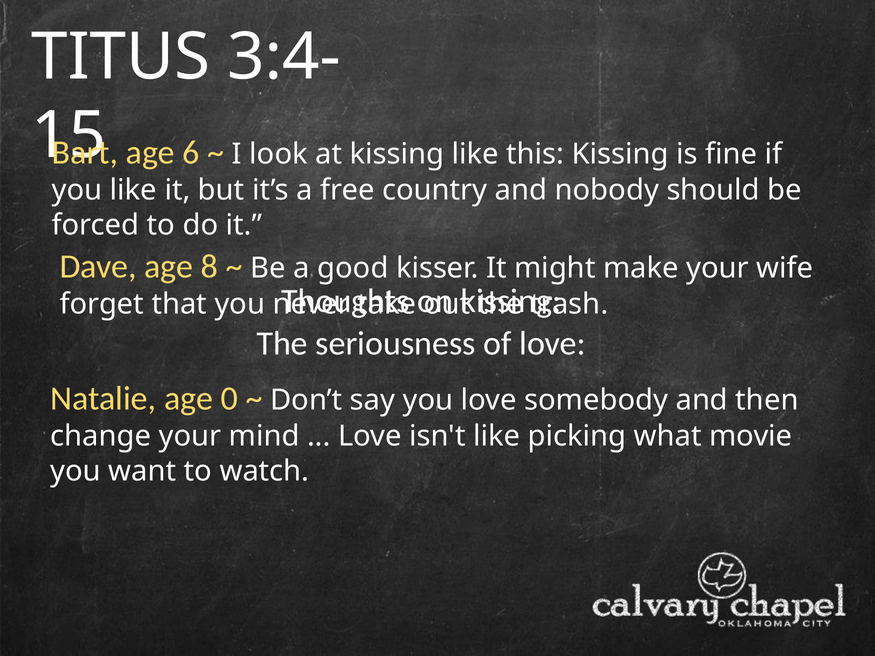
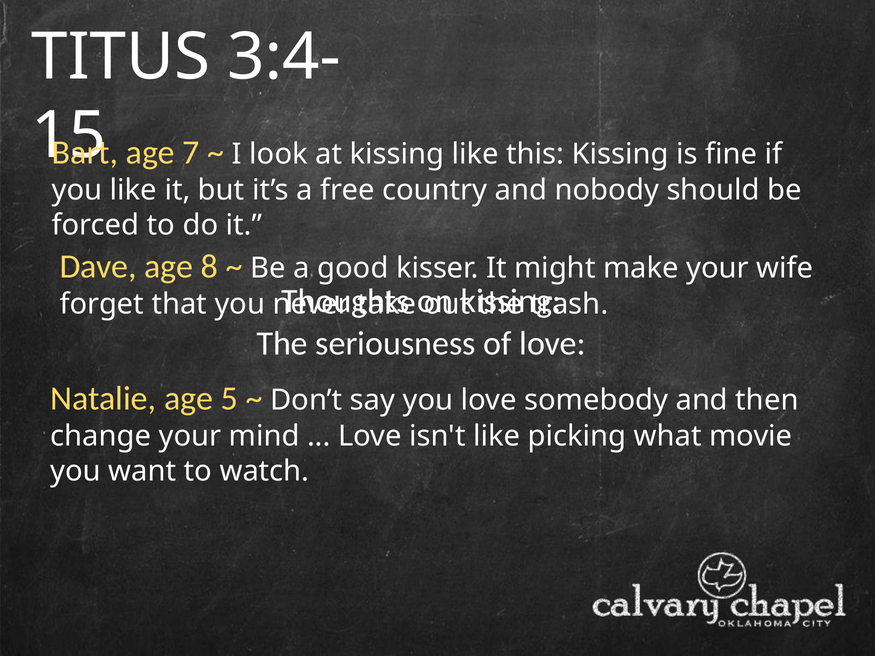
6: 6 -> 7 (191, 153)
0: 0 -> 5 (229, 399)
